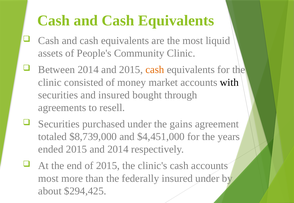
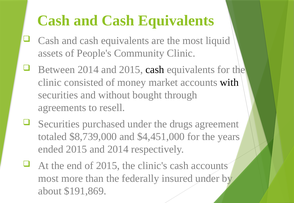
cash colour: orange -> black (155, 70)
and insured: insured -> without (114, 95)
gains: gains -> drugs (181, 124)
$294,425: $294,425 -> $191,869 (85, 191)
